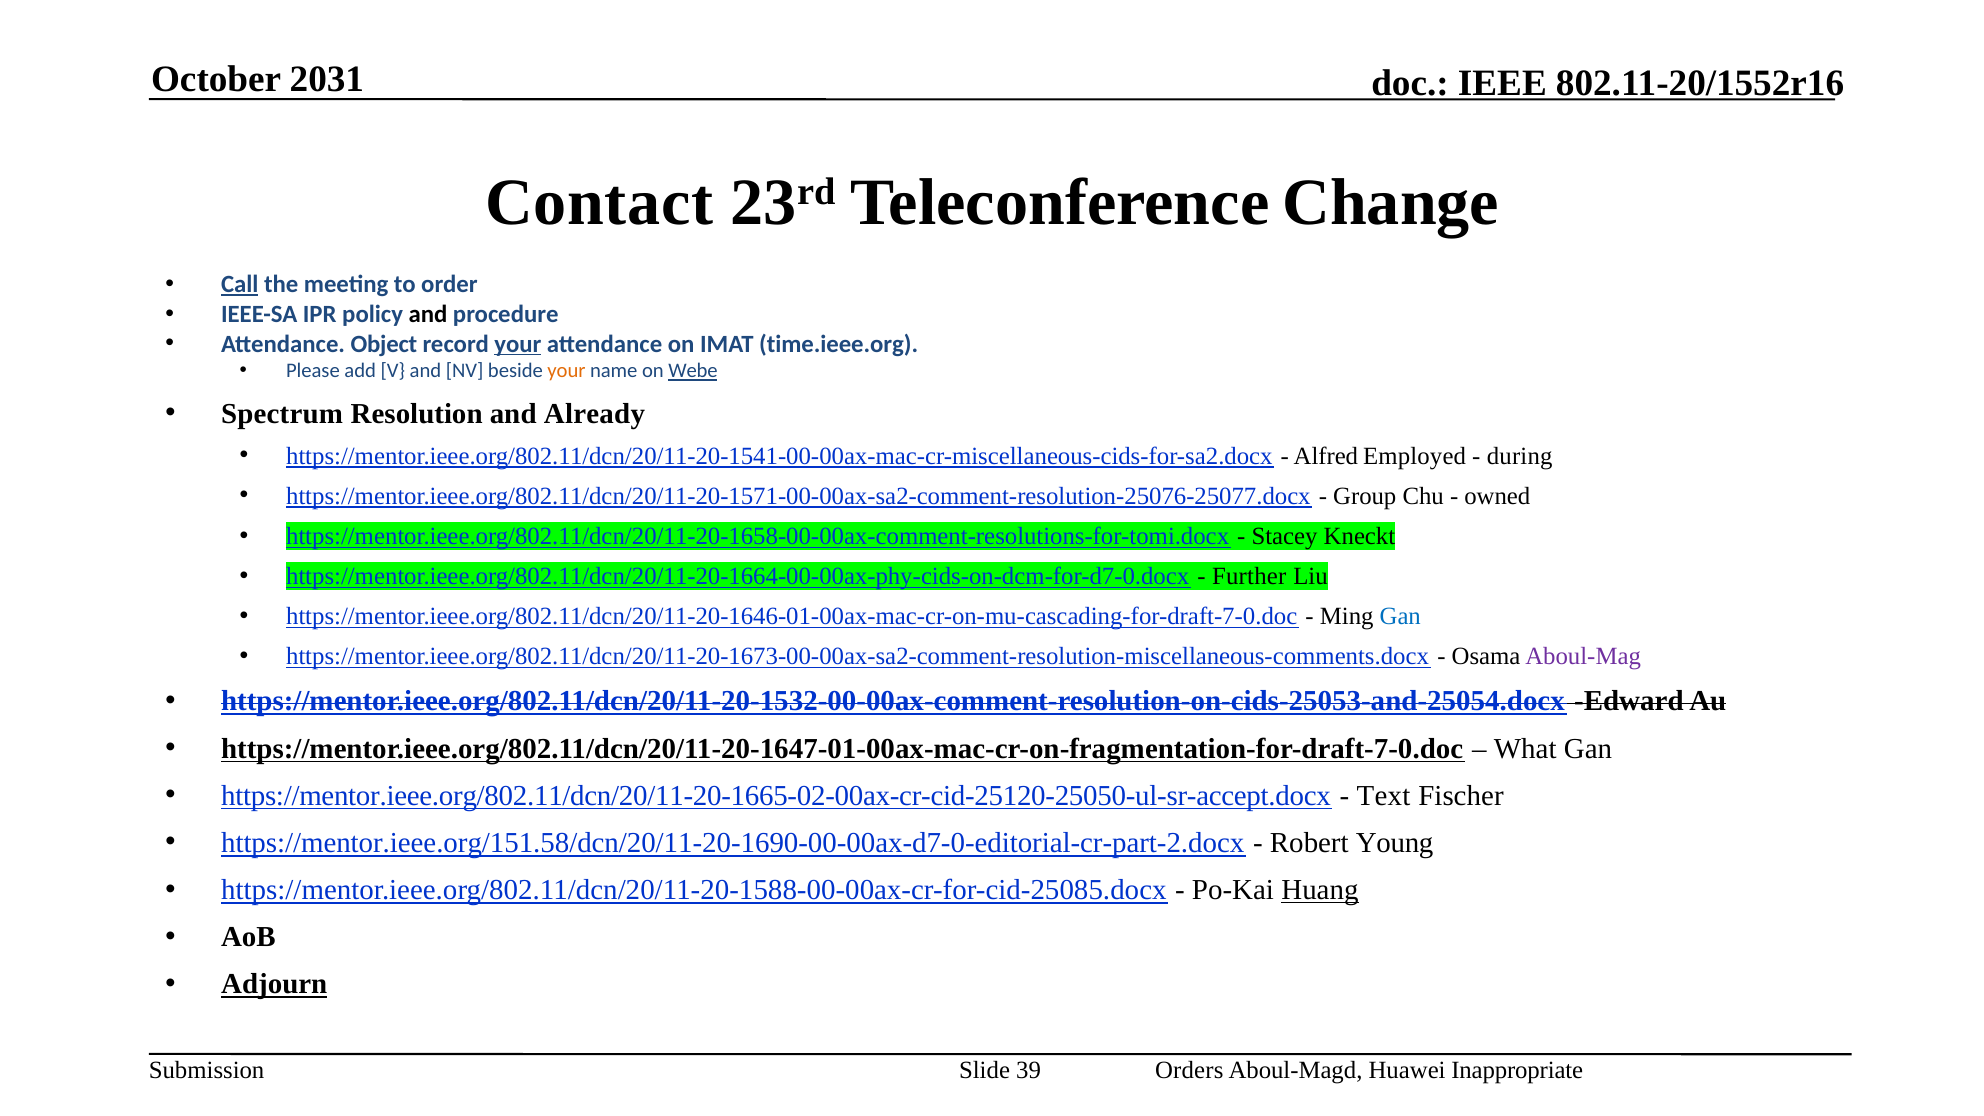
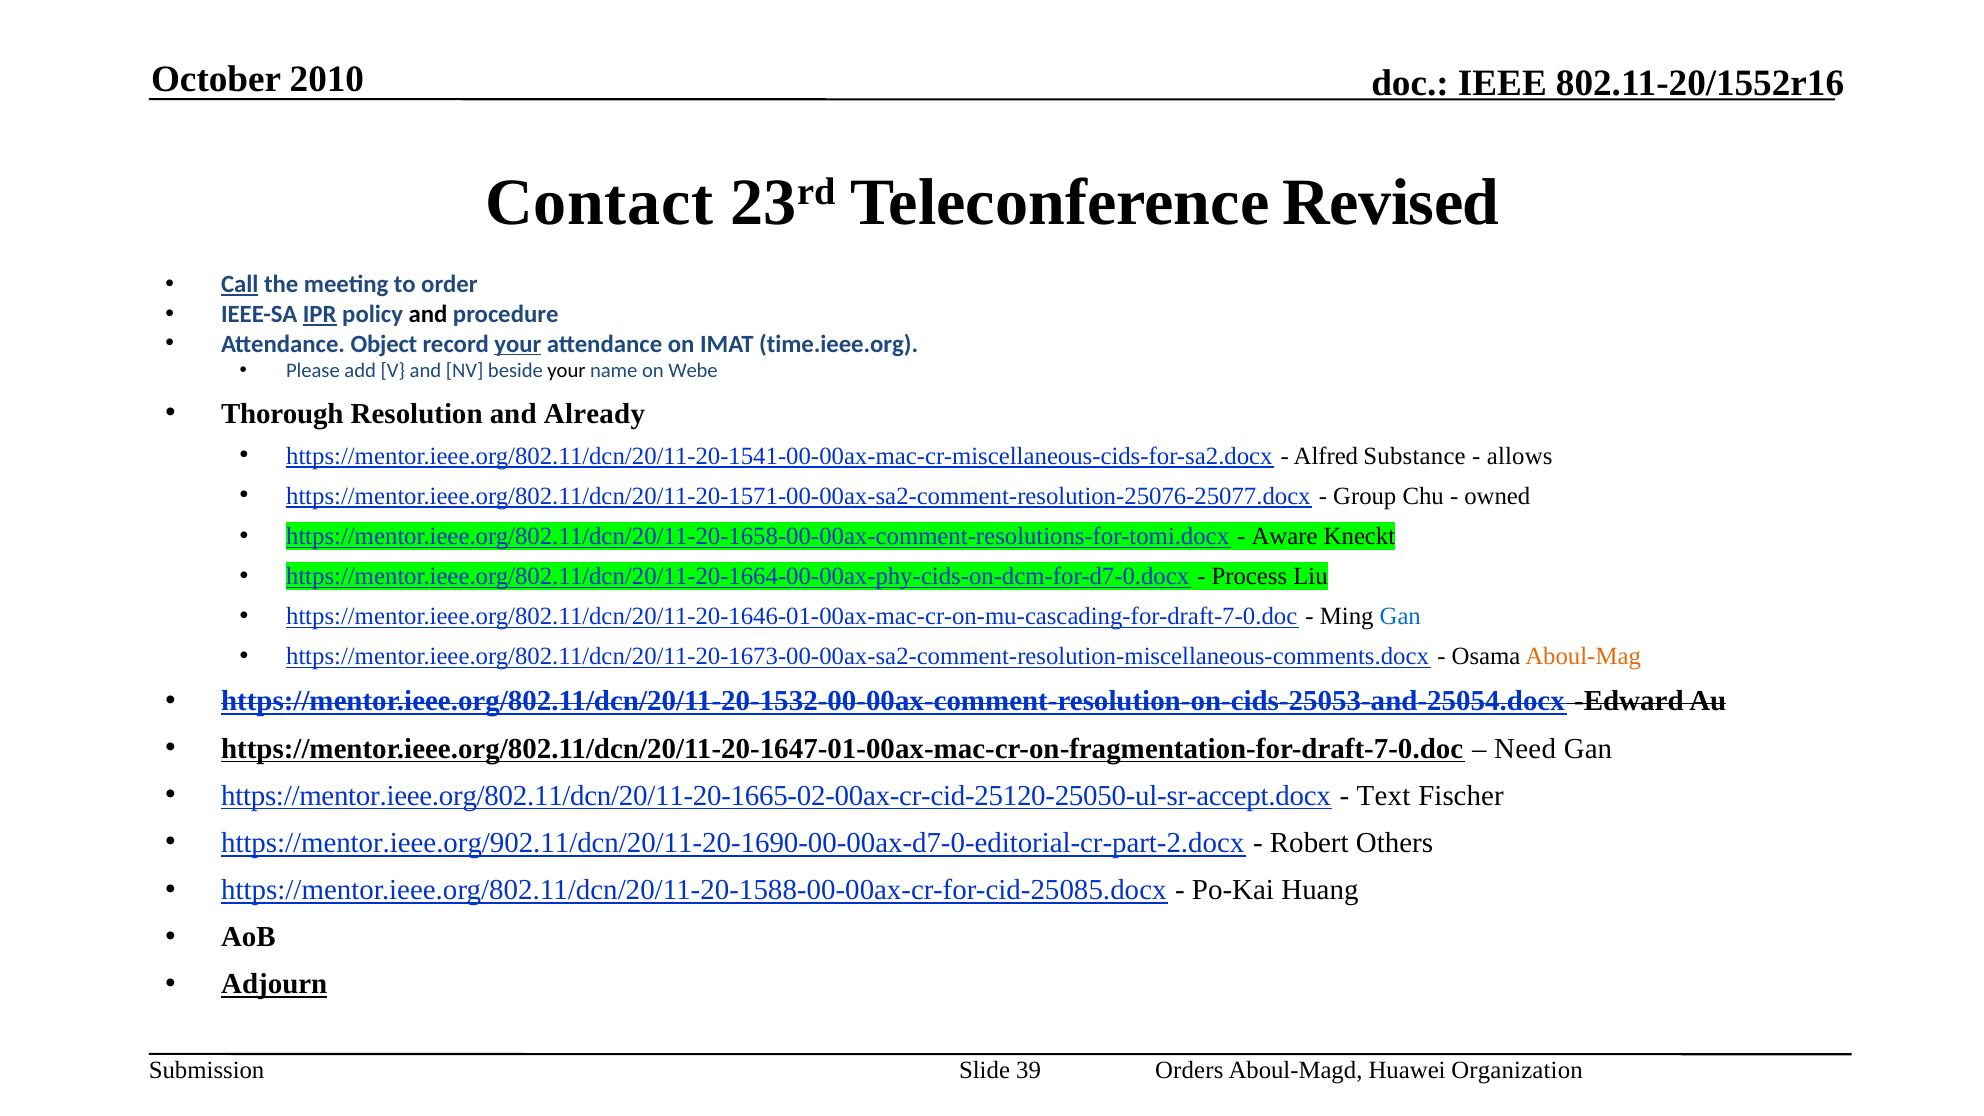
2031: 2031 -> 2010 (327, 79)
Change: Change -> Revised (1391, 203)
IPR underline: none -> present (320, 314)
your colour: orange -> black (566, 371)
Webe underline: present -> none (693, 371)
Spectrum: Spectrum -> Thorough (282, 414)
Employed: Employed -> Substance (1415, 456)
during: during -> allows (1520, 456)
Stacey: Stacey -> Aware (1285, 536)
Further: Further -> Process (1249, 576)
Aboul-Mag colour: purple -> orange (1583, 656)
What: What -> Need (1525, 749)
https://mentor.ieee.org/151.58/dcn/20/11-20-1690-00-00ax-d7-0-editorial-cr-part-2.docx: https://mentor.ieee.org/151.58/dcn/20/11-20-1690-00-00ax-d7-0-editorial-cr-part-2.docx -> https://mentor.ieee.org/902.11/dcn/20/11-20-1690-00-00ax-d7-0-editorial-cr-part-2.docx (733, 843)
Young: Young -> Others (1395, 843)
Huang underline: present -> none (1320, 890)
Inappropriate: Inappropriate -> Organization (1517, 1070)
